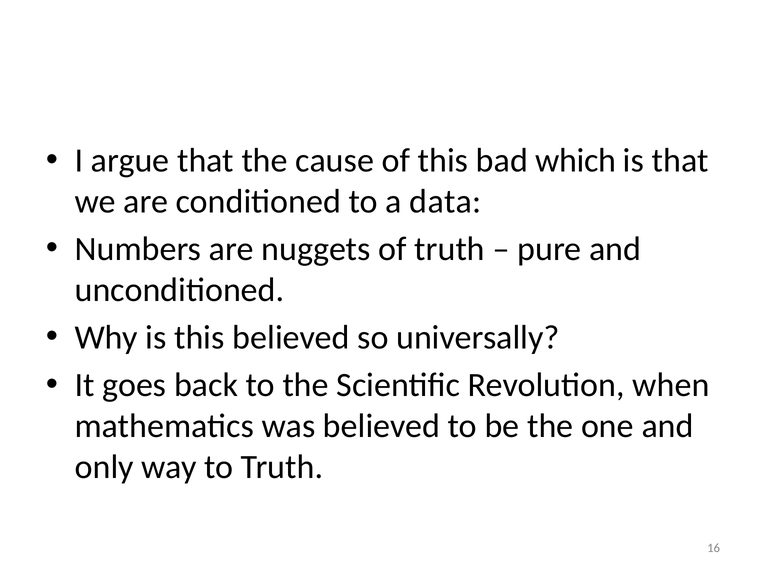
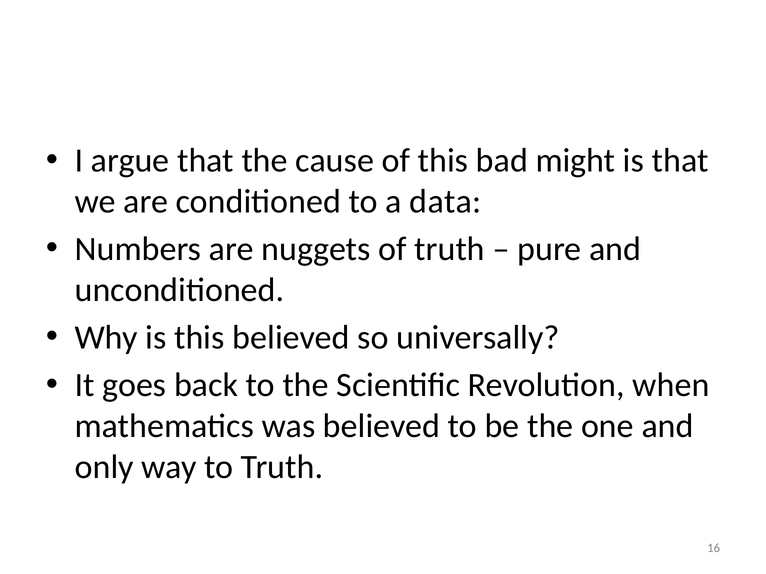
which: which -> might (576, 161)
